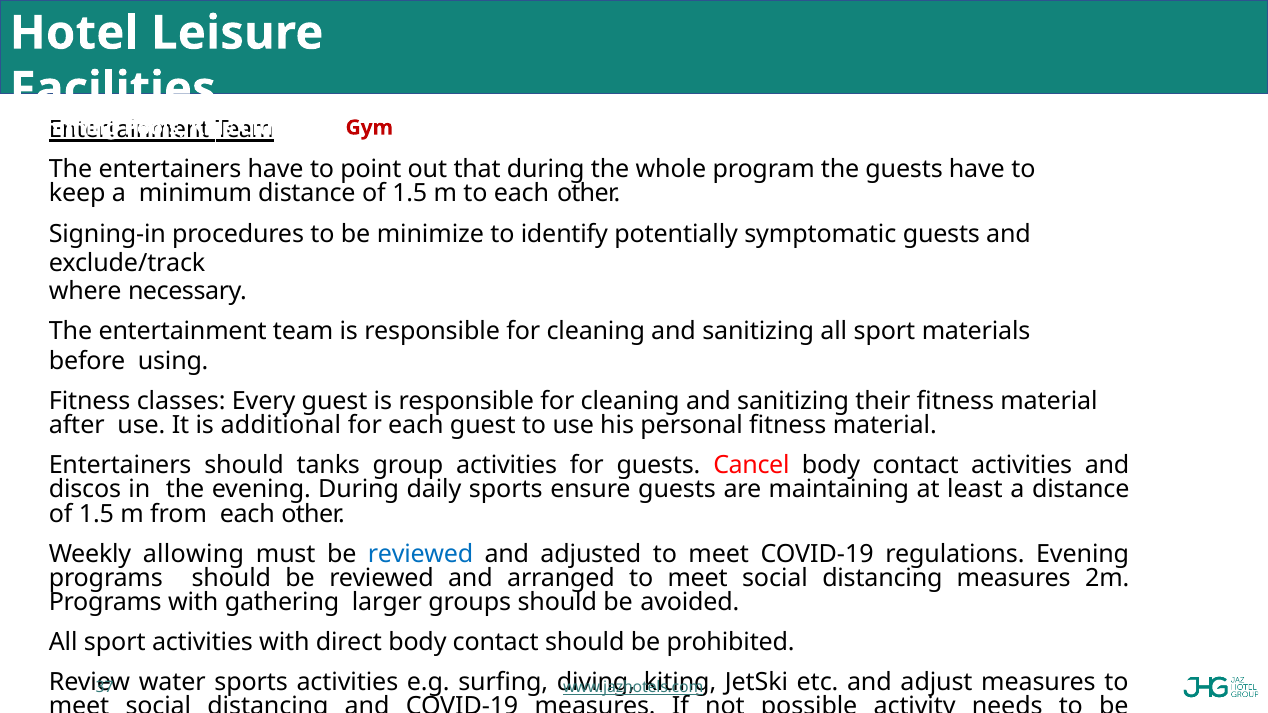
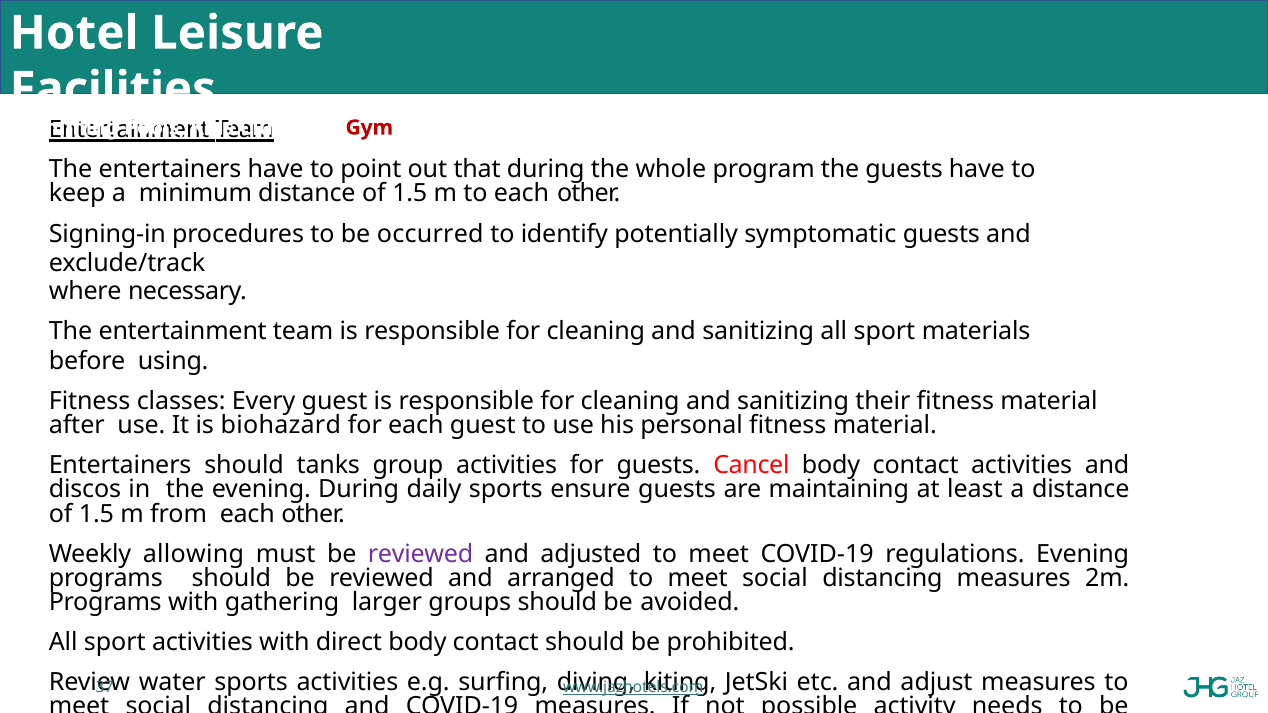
minimize: minimize -> occurred (430, 234)
additional: additional -> biohazard (281, 425)
reviewed colour: blue -> purple (421, 554)
